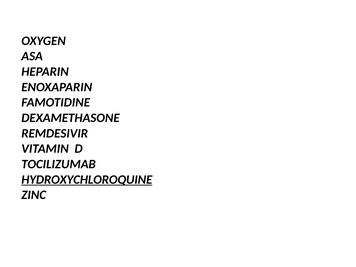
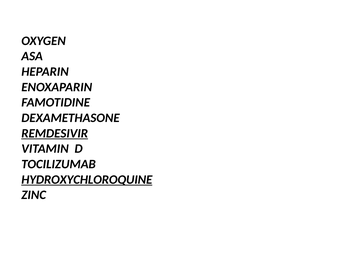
REMDESIVIR underline: none -> present (55, 133)
